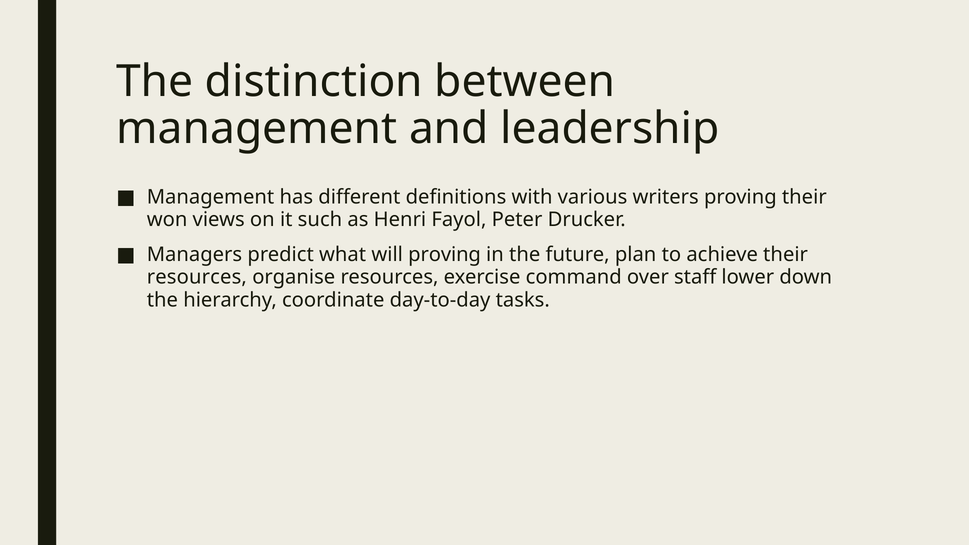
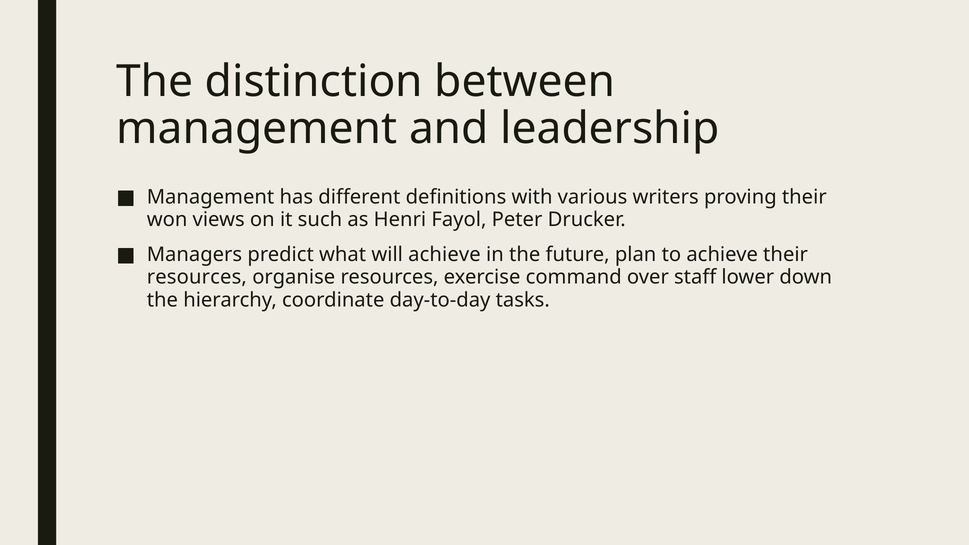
will proving: proving -> achieve (444, 255)
